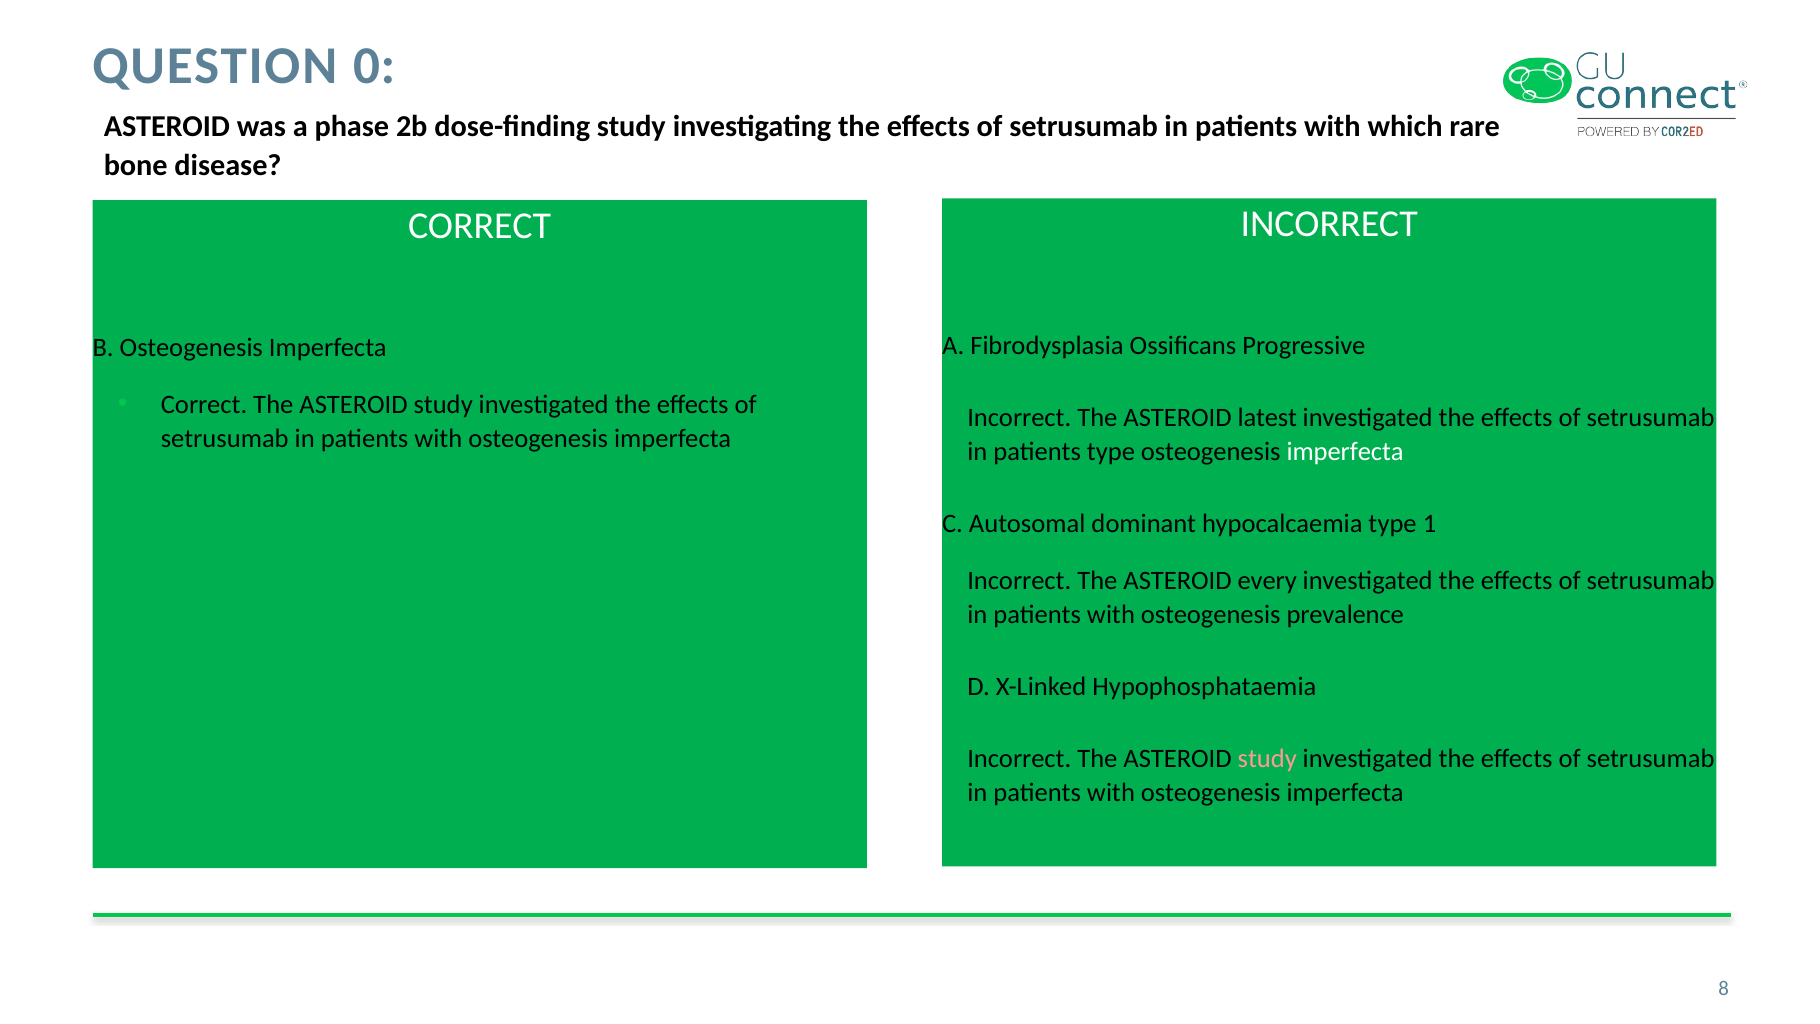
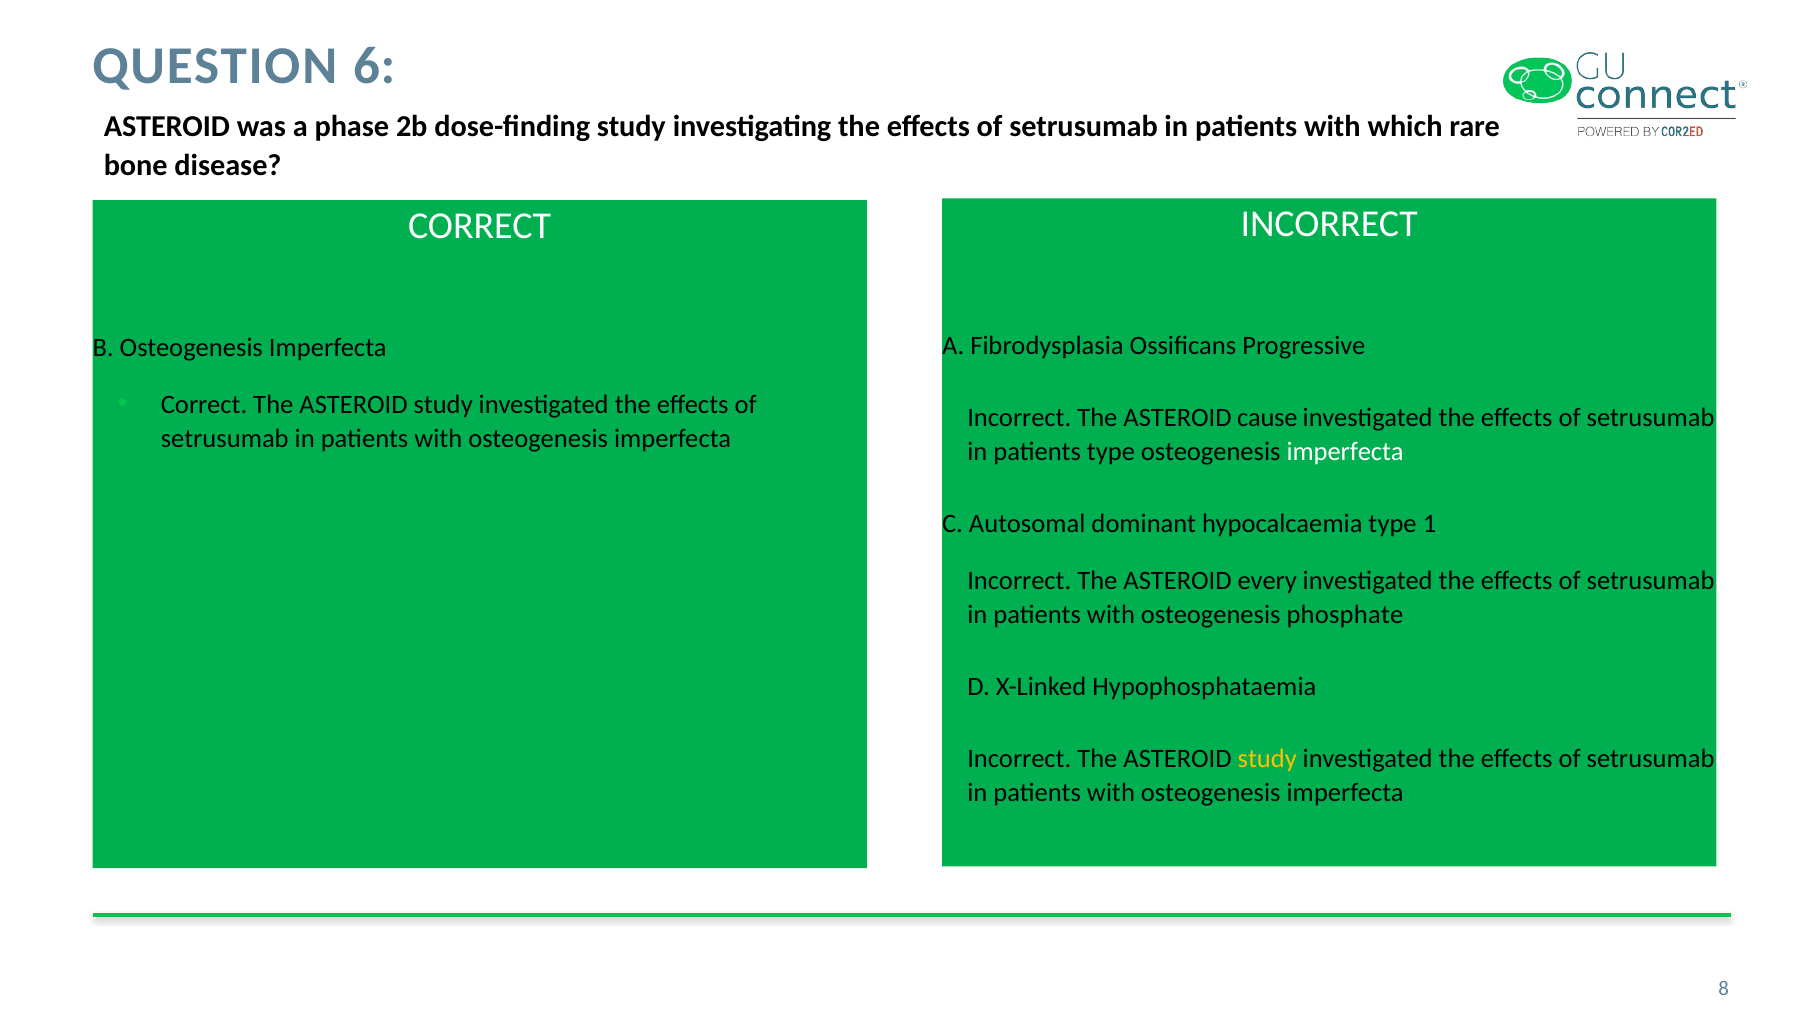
0: 0 -> 6 (374, 66)
latest: latest -> cause (1267, 418)
prevalence: prevalence -> phosphate (1345, 615)
study colour: pink -> yellow (1267, 759)
